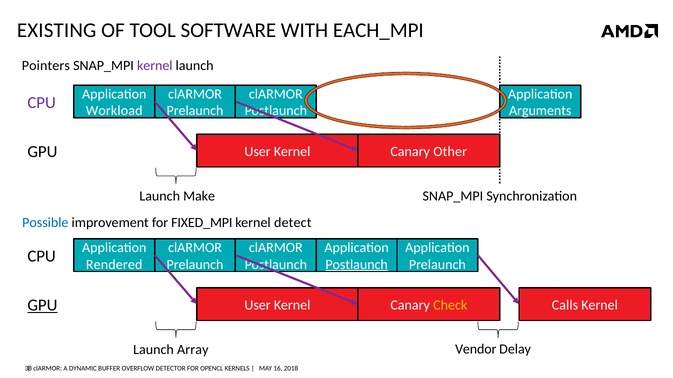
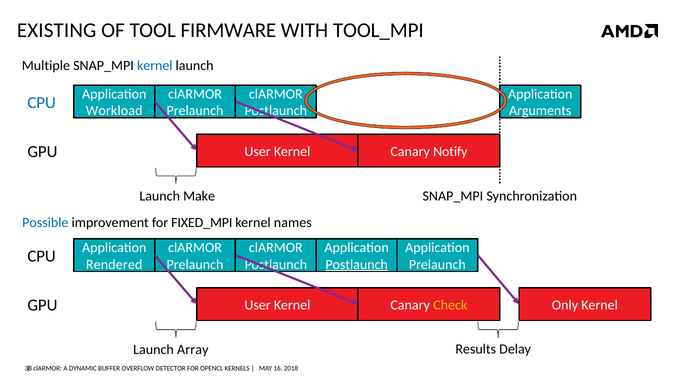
SOFTWARE: SOFTWARE -> FIRMWARE (228, 30)
EACH_MPI: EACH_MPI -> TOOL_MPI (378, 30)
Pointers: Pointers -> Multiple (46, 66)
kernel colour: purple -> blue (155, 66)
CPU colour: purple -> blue (42, 103)
Other: Other -> Notify (450, 152)
detect: detect -> names (293, 223)
GPU underline: present -> none (42, 306)
Calls: Calls -> Only (565, 306)
Vendor: Vendor -> Results (476, 350)
